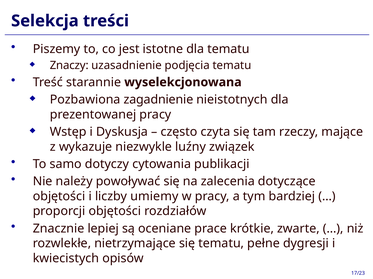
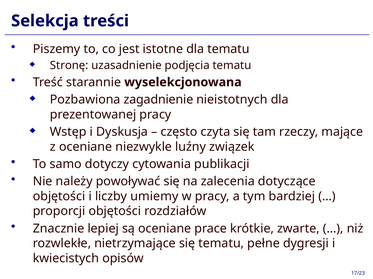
Znaczy: Znaczy -> Stronę (69, 66)
z wykazuje: wykazuje -> oceniane (86, 147)
